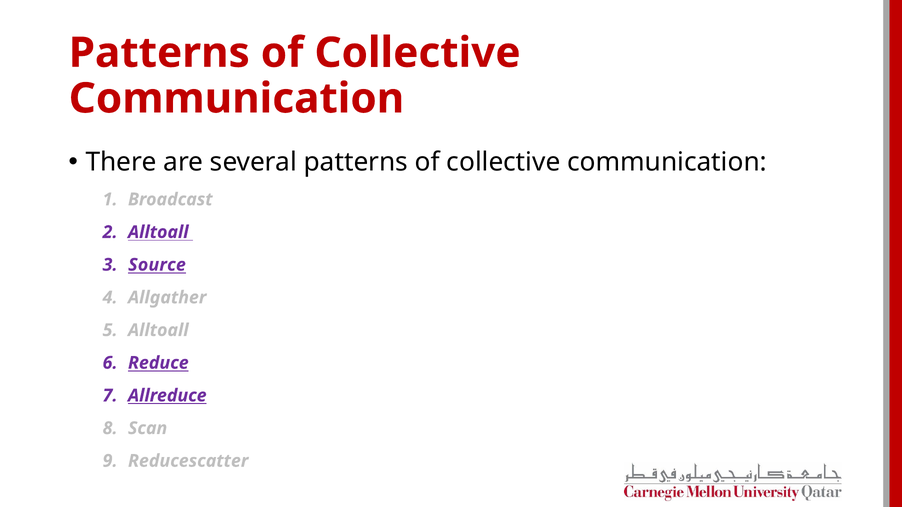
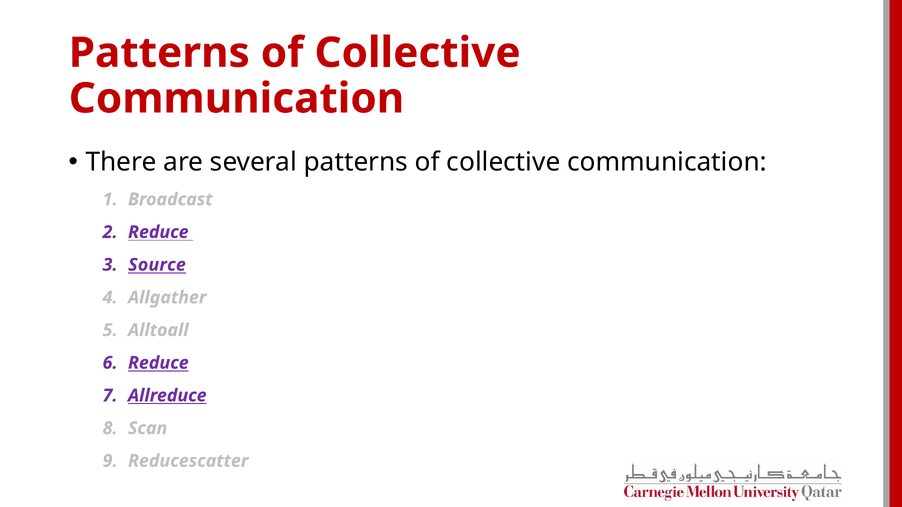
Alltoall: Alltoall -> Reduce (158, 232)
